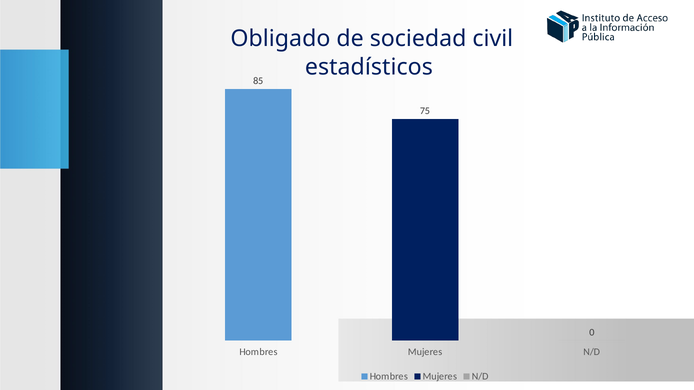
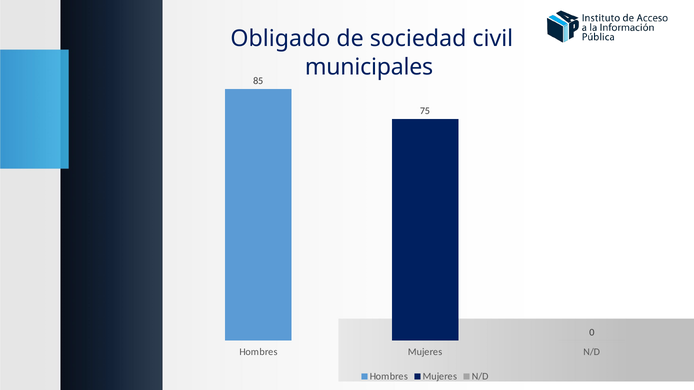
estadísticos: estadísticos -> municipales (369, 67)
